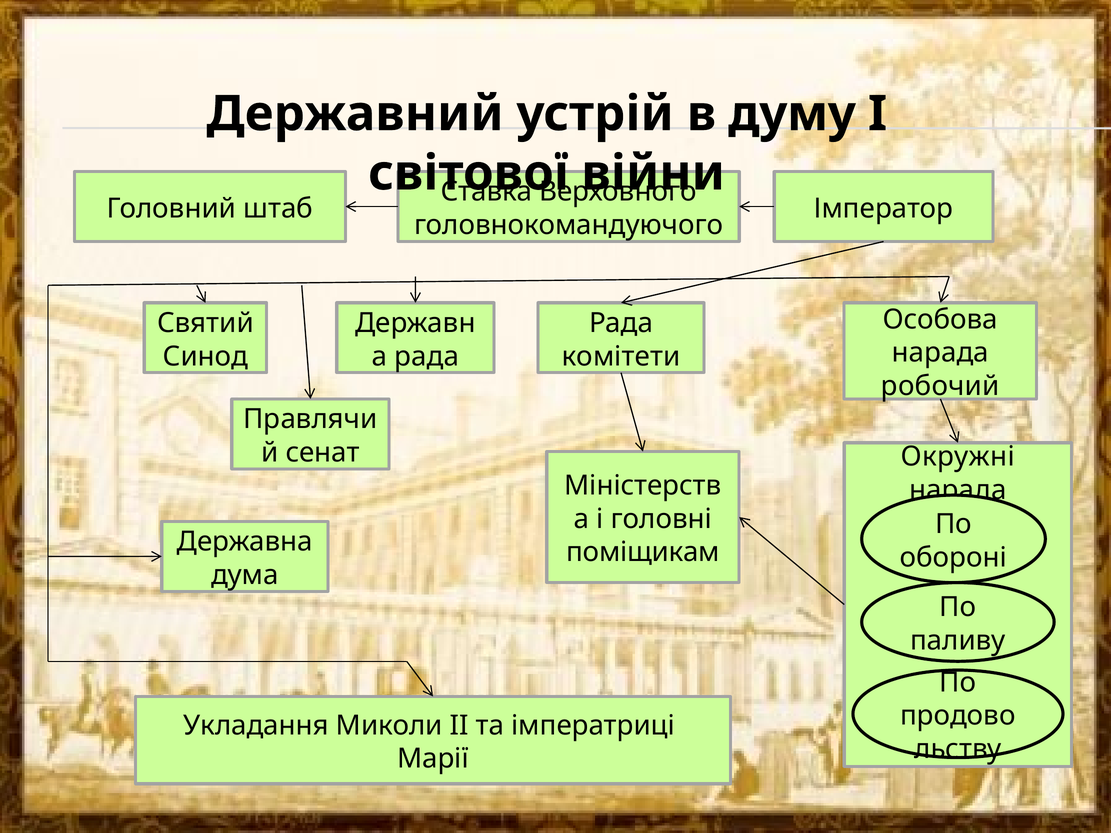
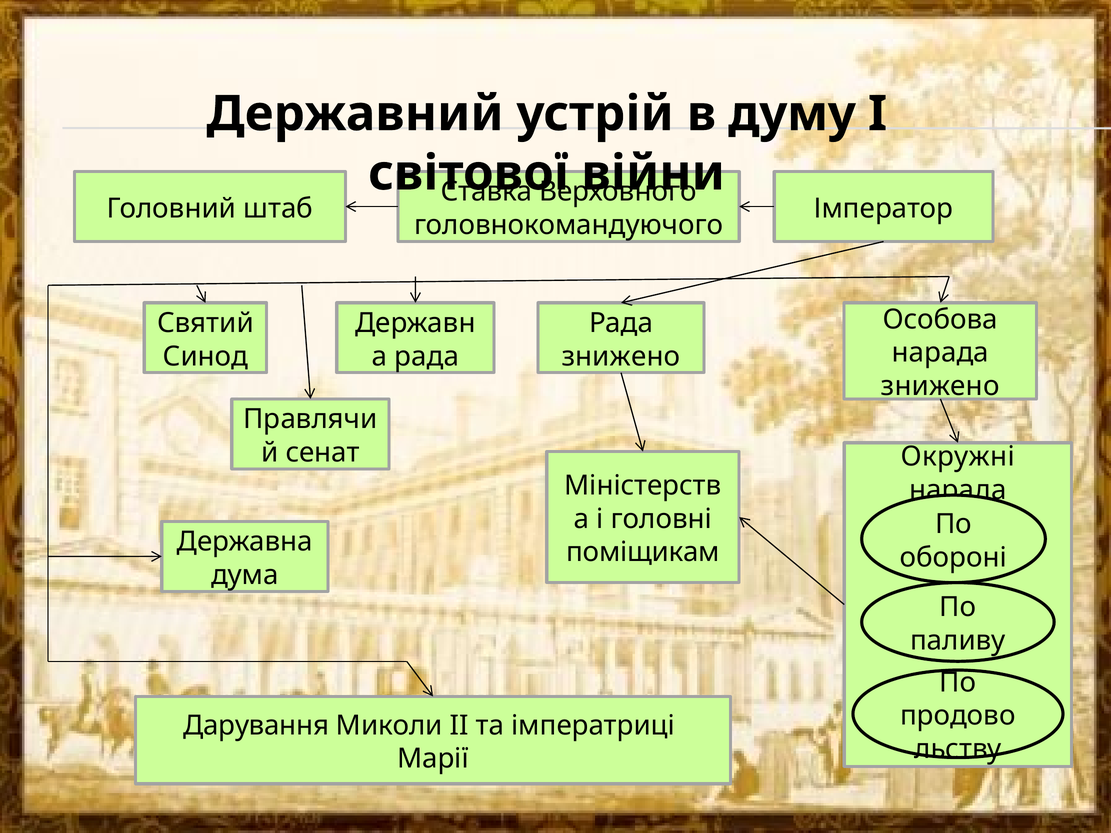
комітети: комітети -> знижено (621, 356)
робочий: робочий -> знижено (940, 386)
Укладання: Укладання -> Дарування (256, 726)
